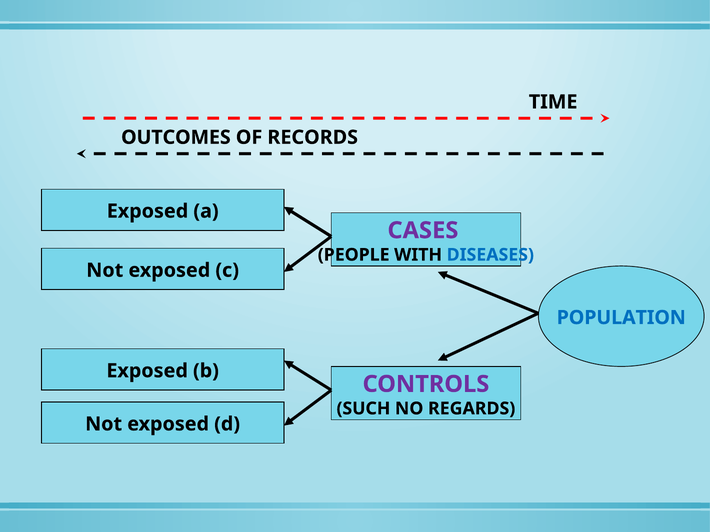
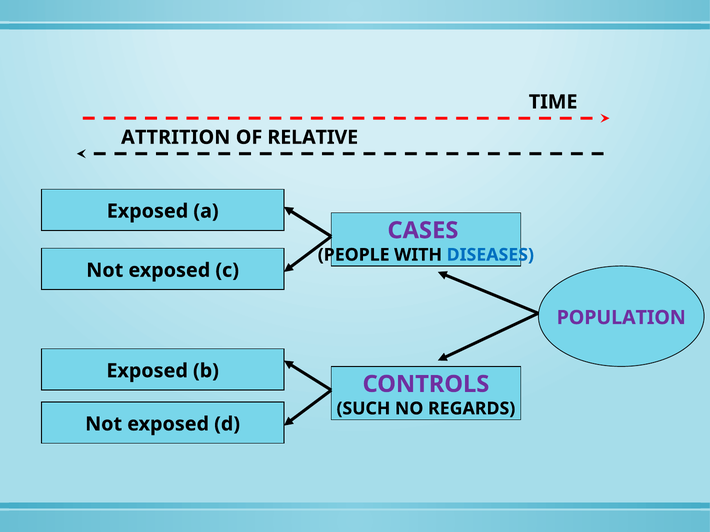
OUTCOMES: OUTCOMES -> ATTRITION (176, 137)
RECORDS: RECORDS -> RELATIVE (313, 137)
POPULATION colour: blue -> purple (621, 318)
